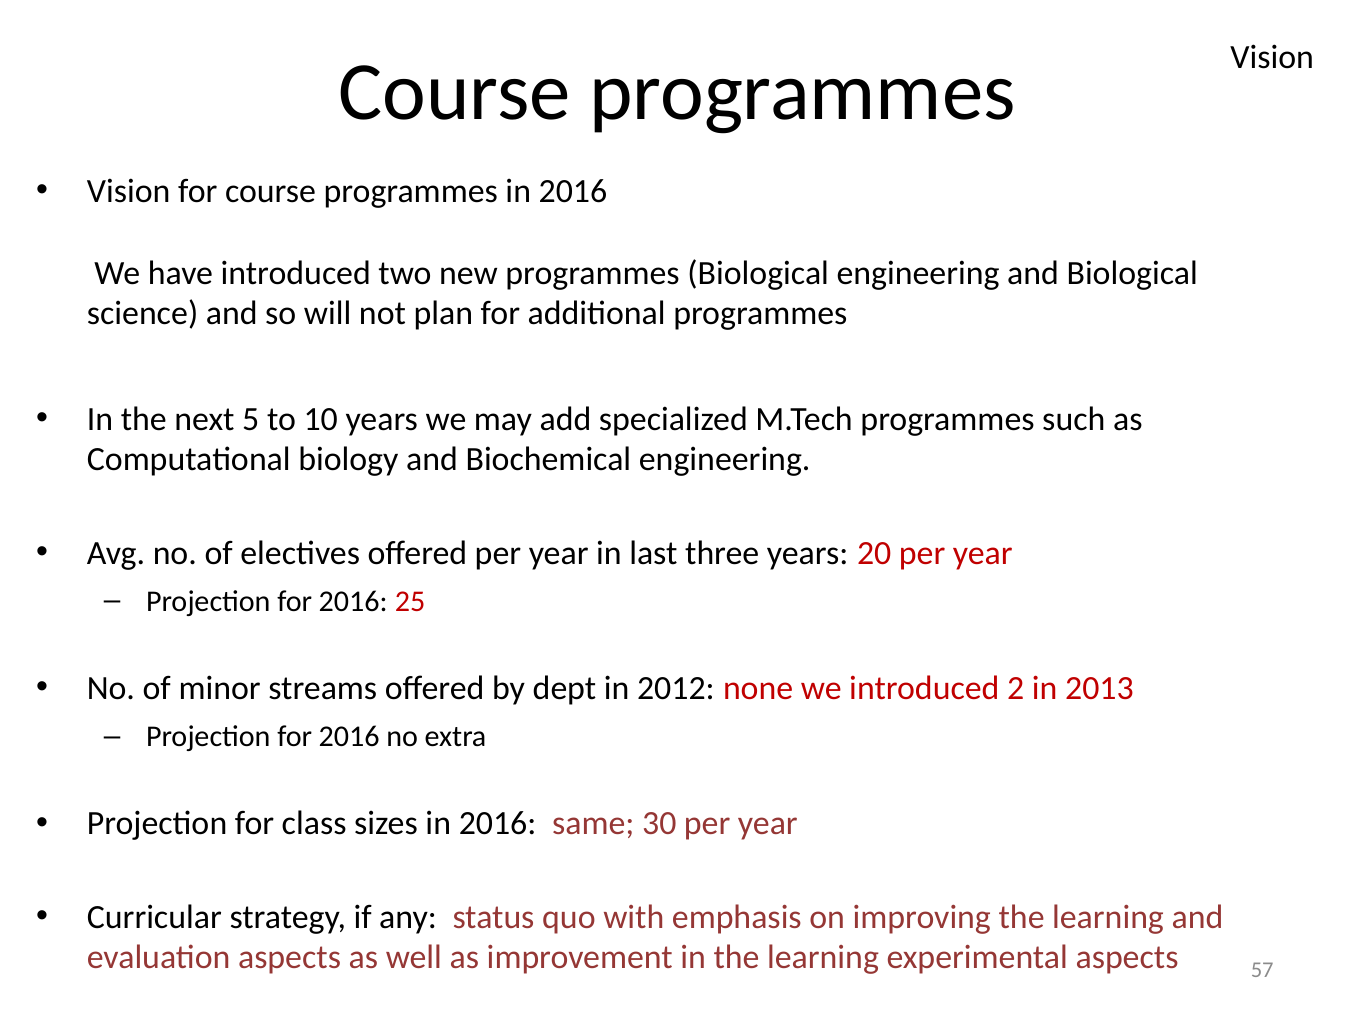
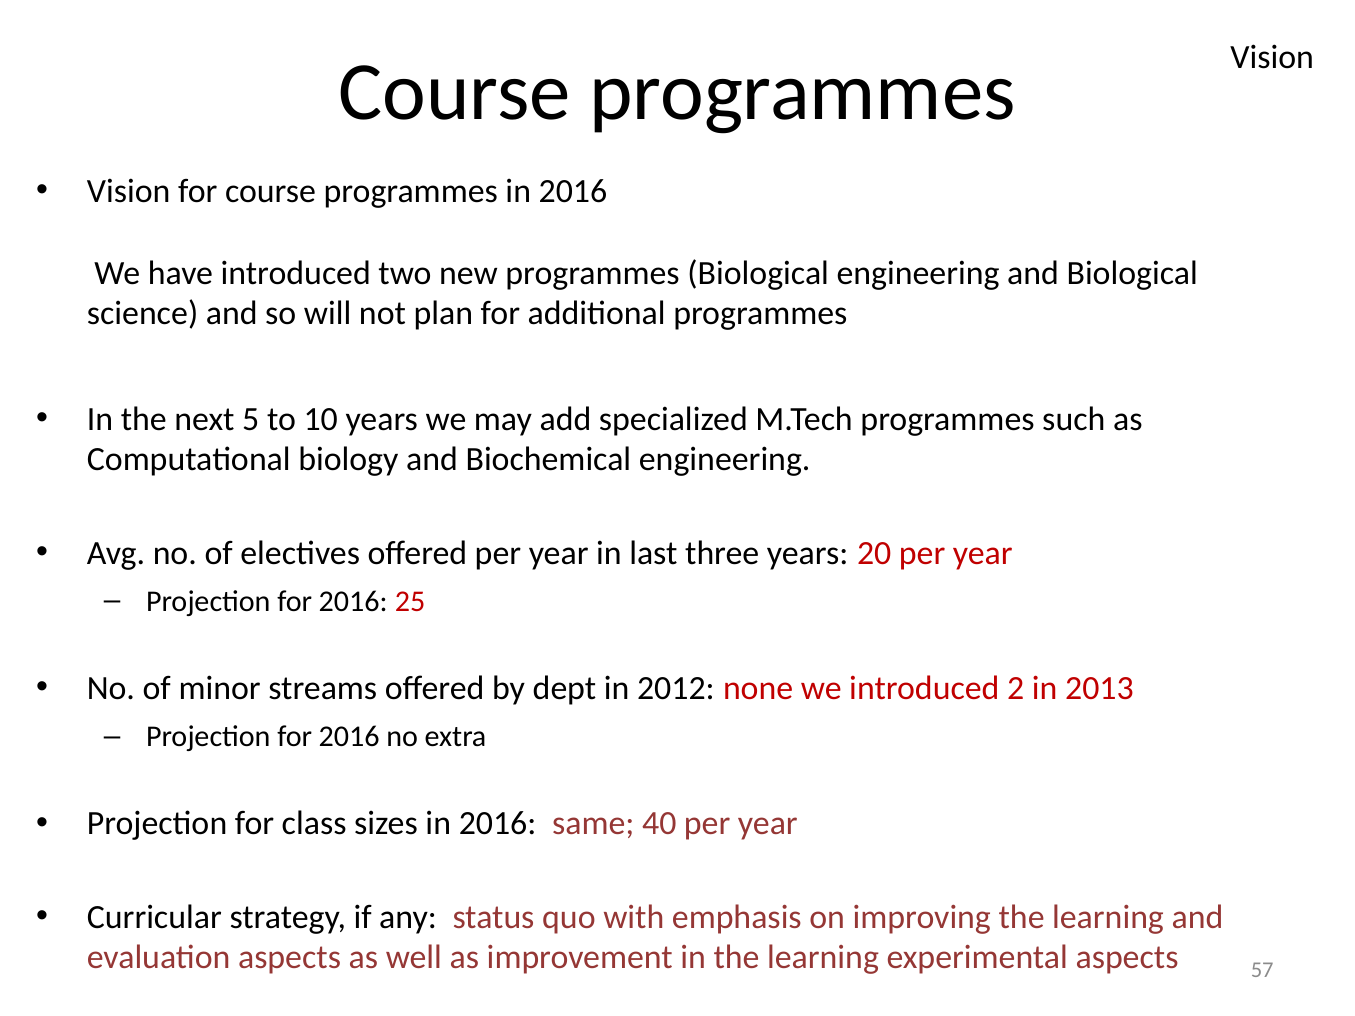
30: 30 -> 40 (659, 824)
